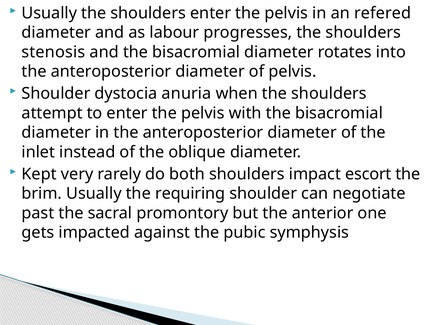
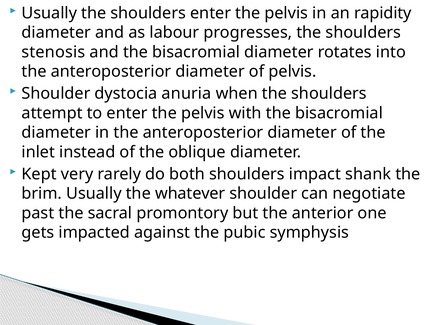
refered: refered -> rapidity (383, 13)
escort: escort -> shank (368, 174)
requiring: requiring -> whatever (190, 193)
